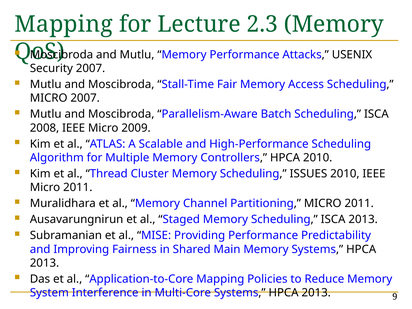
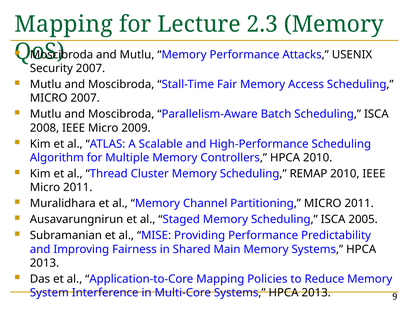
ISSUES: ISSUES -> REMAP (308, 174)
ISCA 2013: 2013 -> 2005 (363, 220)
